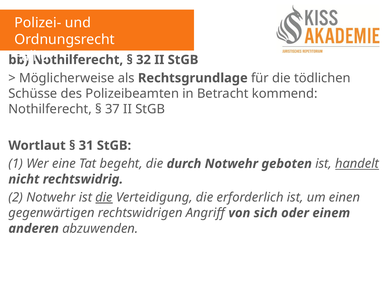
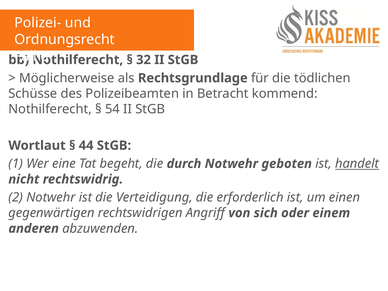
37: 37 -> 54 (112, 109)
31: 31 -> 44 (86, 146)
die underline: present -> none (104, 197)
